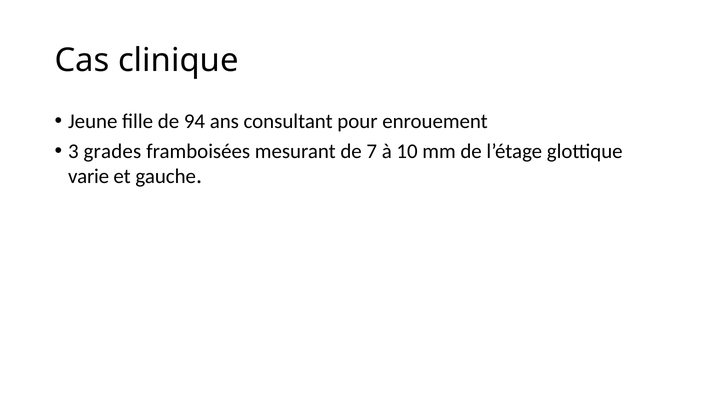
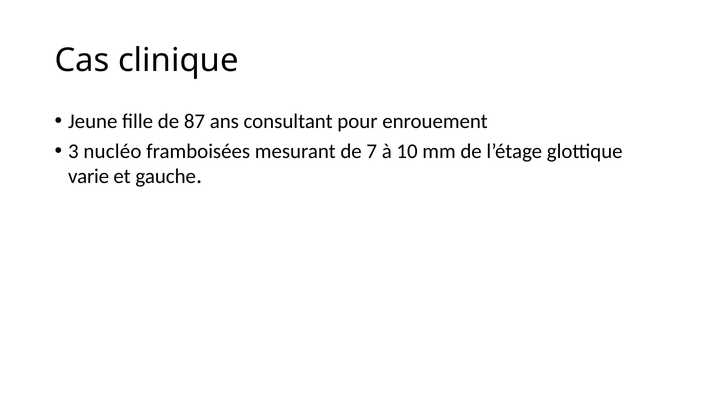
94: 94 -> 87 (194, 121)
grades: grades -> nucléo (112, 151)
